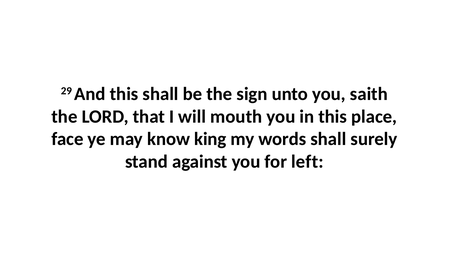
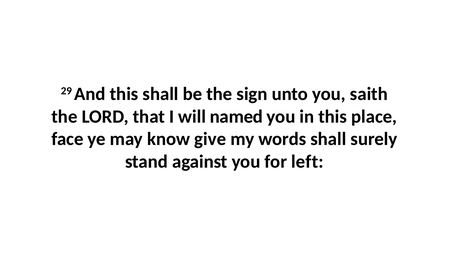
mouth: mouth -> named (236, 116)
king: king -> give (210, 139)
